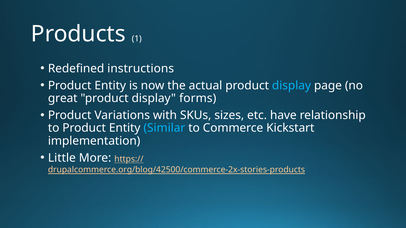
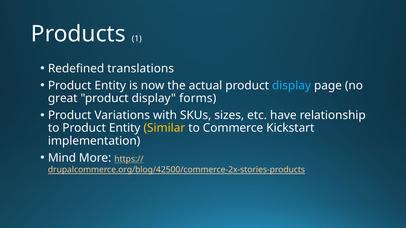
instructions: instructions -> translations (141, 69)
Similar colour: light blue -> yellow (164, 128)
Little: Little -> Mind (62, 158)
